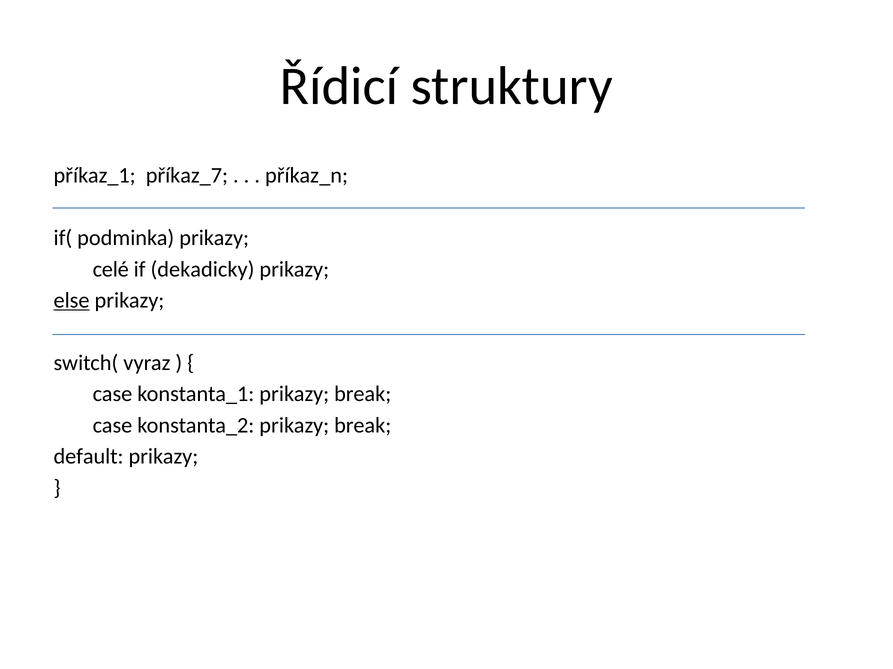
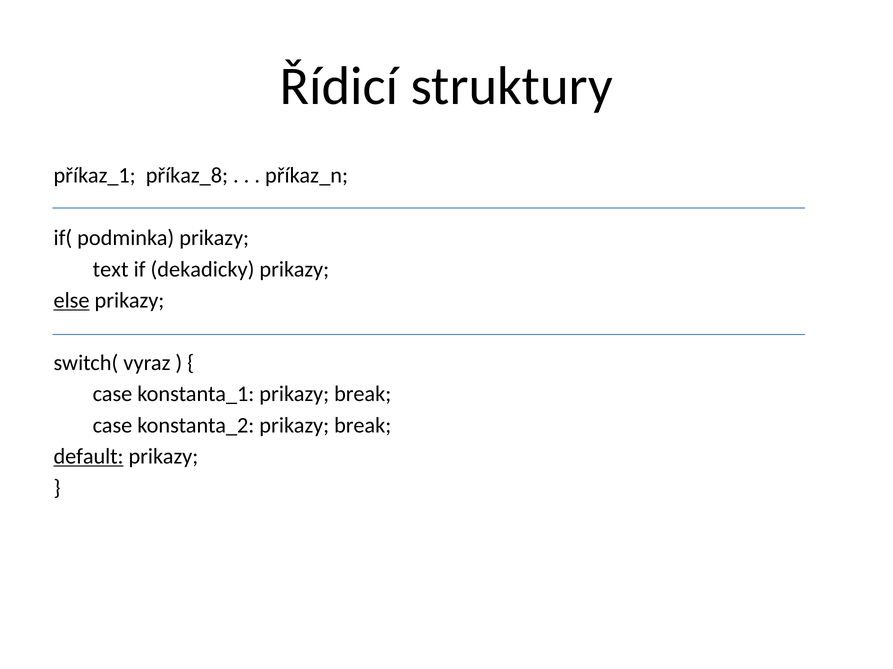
příkaz_7: příkaz_7 -> příkaz_8 (187, 176)
celé: celé -> text (111, 269)
default underline: none -> present (89, 457)
